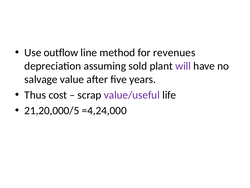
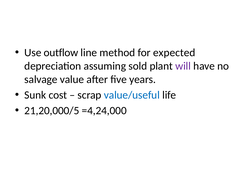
revenues: revenues -> expected (174, 52)
Thus: Thus -> Sunk (35, 95)
value/useful colour: purple -> blue (132, 95)
